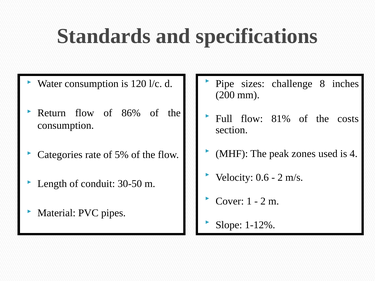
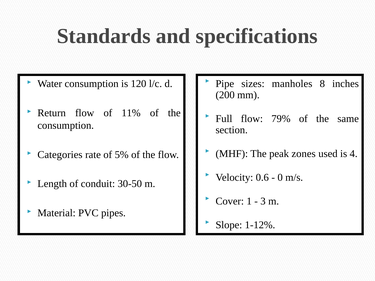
challenge: challenge -> manholes (292, 84)
86%: 86% -> 11% (131, 113)
81%: 81% -> 79% (281, 119)
costs: costs -> same (348, 119)
2: 2 -> 0 (280, 178)
2: 2 -> 3 (263, 201)
